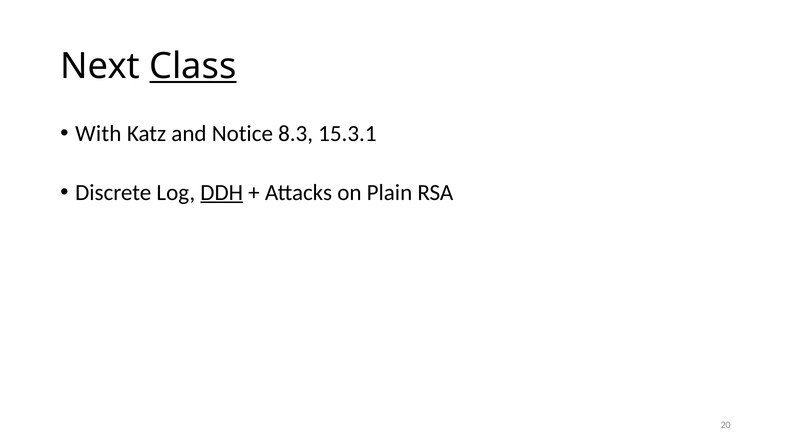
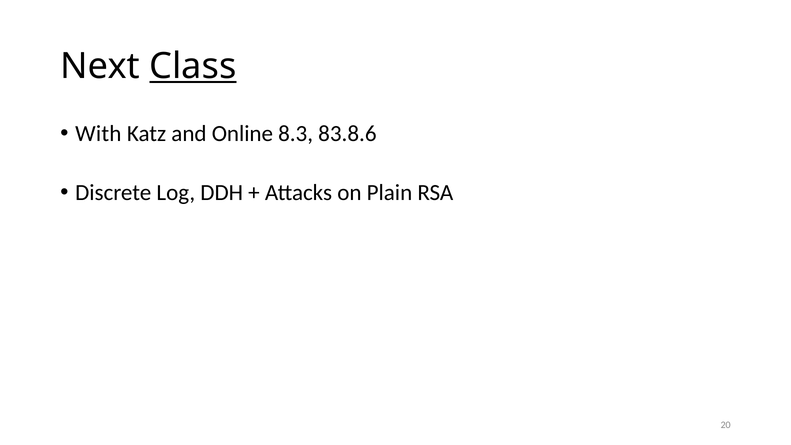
Notice: Notice -> Online (242, 134)
15.3.1: 15.3.1 -> 83.8.6 (347, 134)
DDH underline: present -> none (222, 192)
